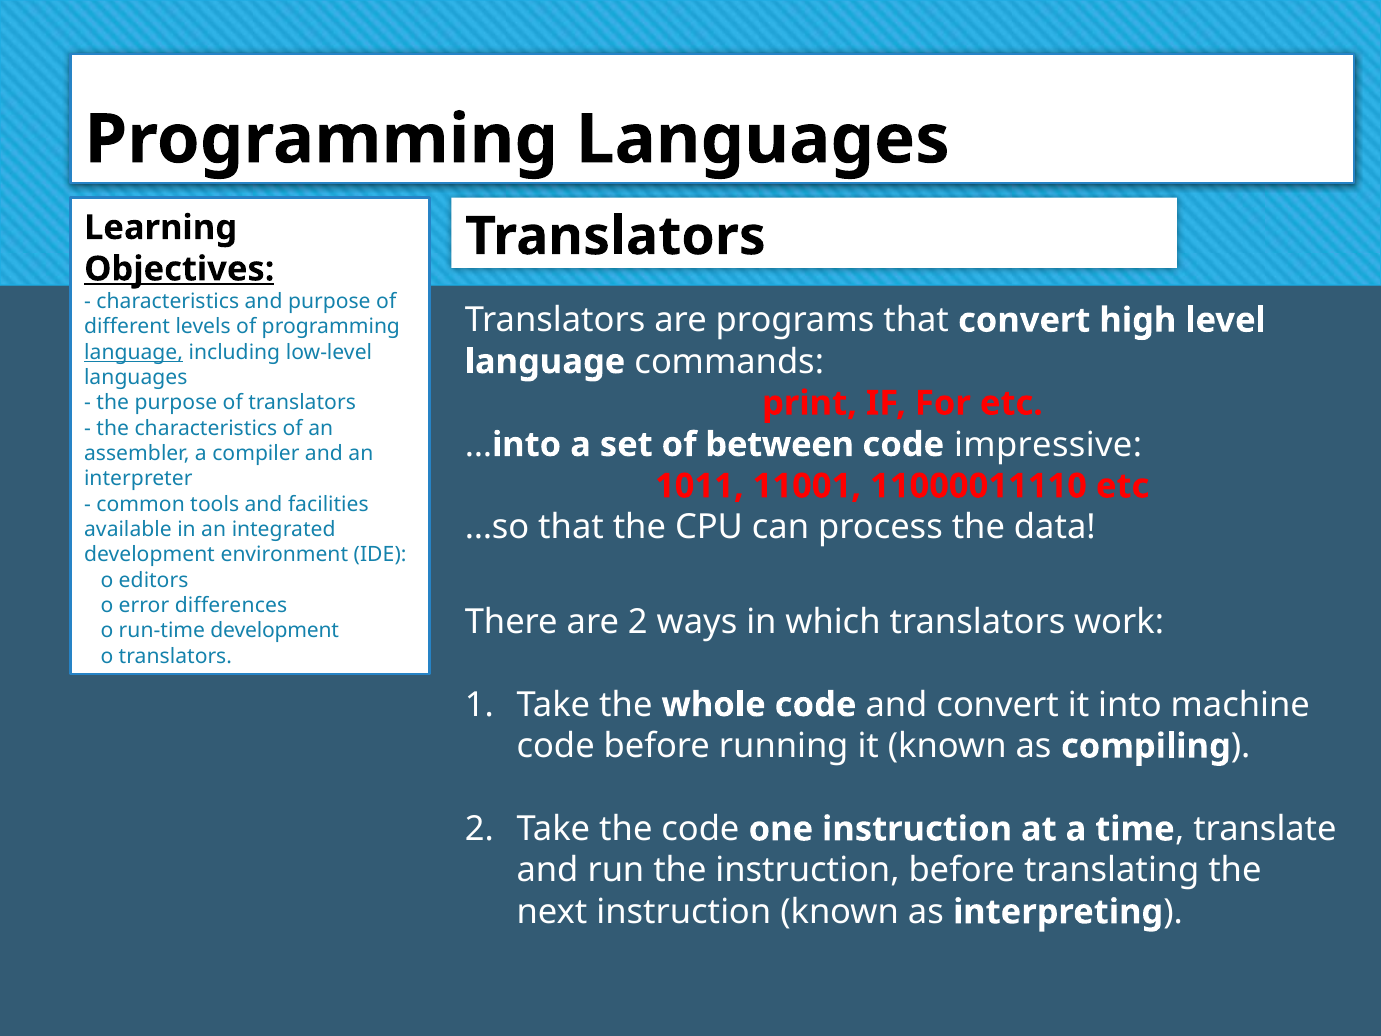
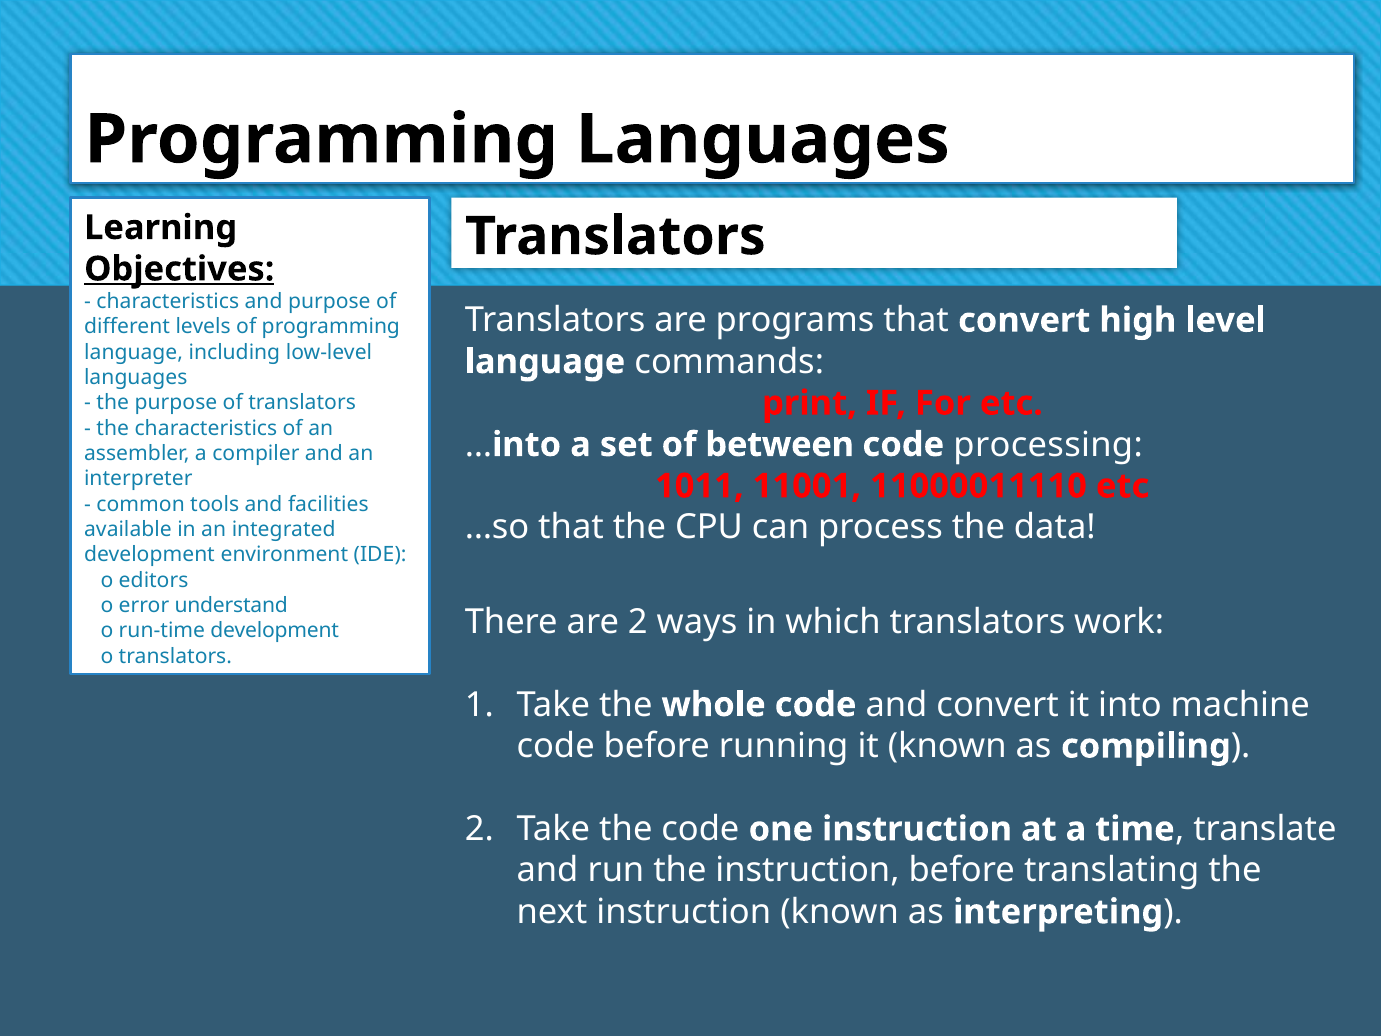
language underline: present -> none (134, 352)
impressive: impressive -> processing (1048, 445)
differences: differences -> understand (231, 605)
